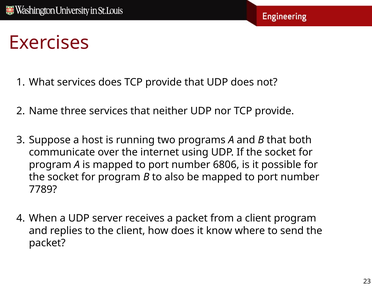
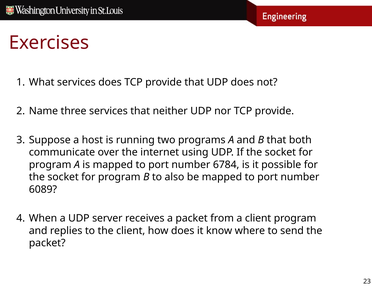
6806: 6806 -> 6784 (226, 165)
7789: 7789 -> 6089 (43, 190)
